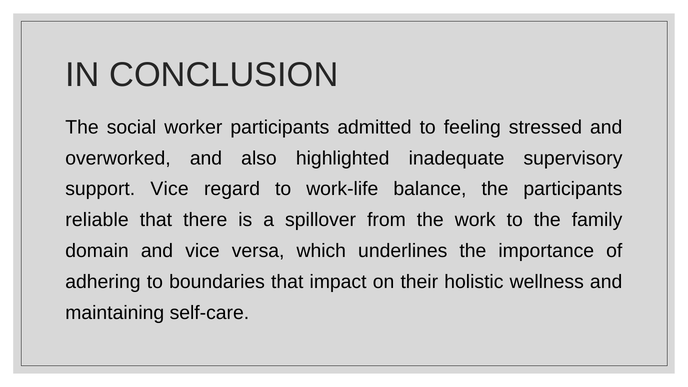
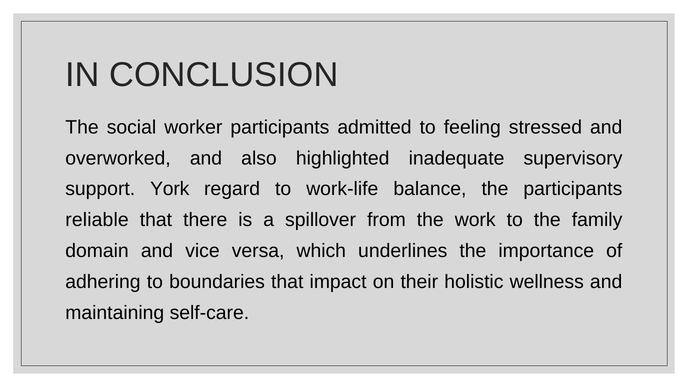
support Vice: Vice -> York (170, 189)
